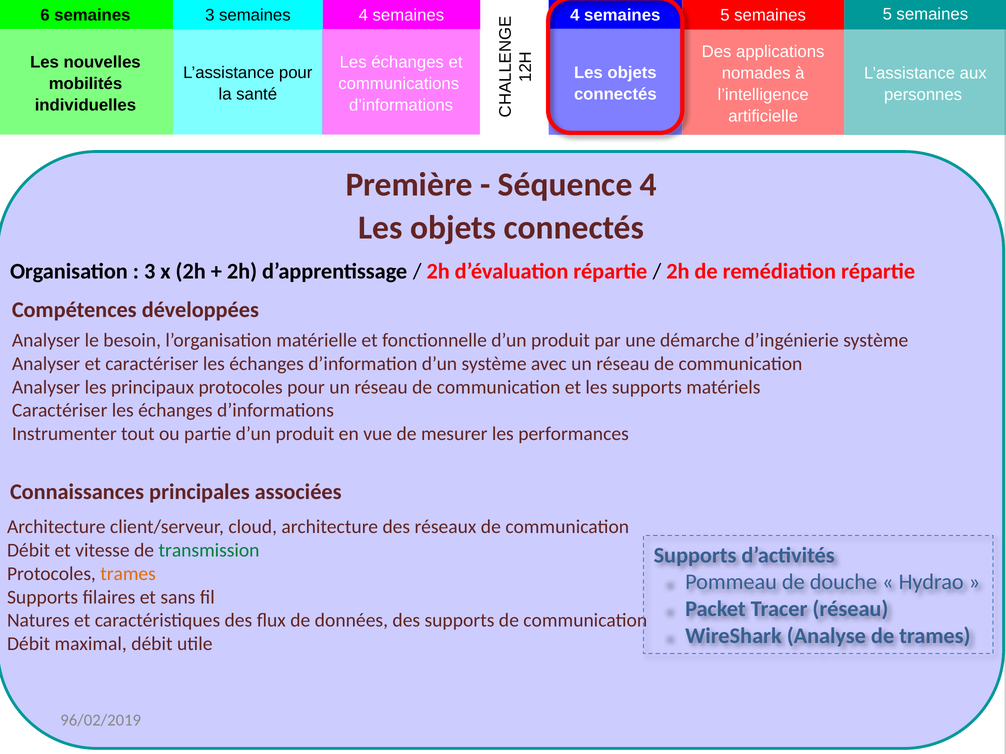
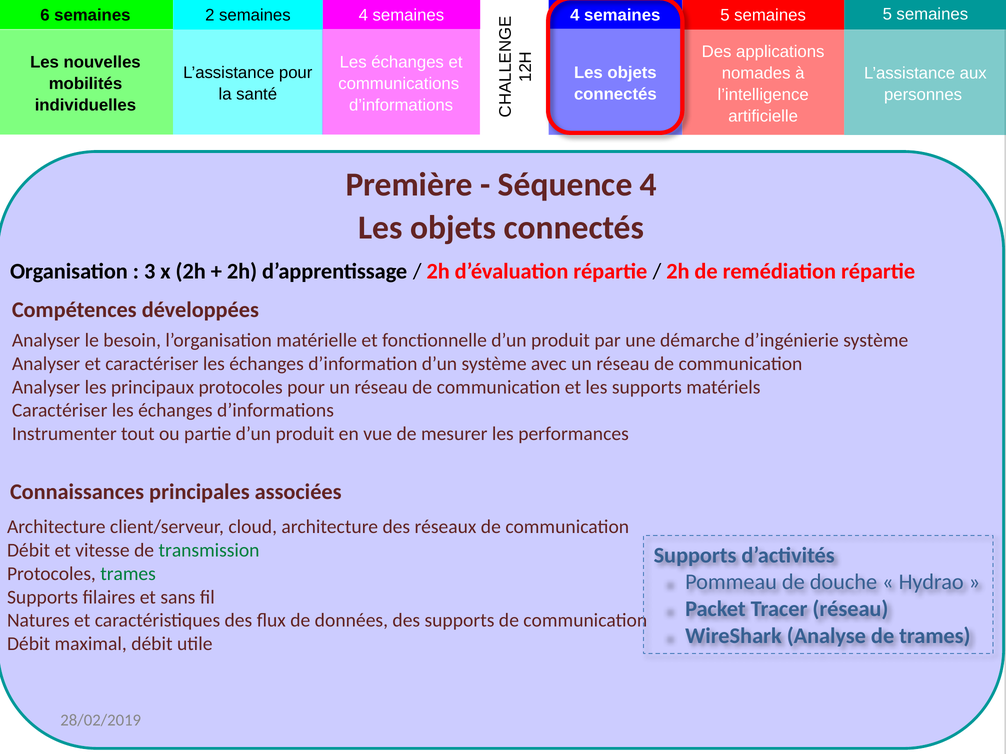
semaines 3: 3 -> 2 (210, 15)
trames colour: orange -> green (128, 574)
96/02/2019: 96/02/2019 -> 28/02/2019 (101, 721)
